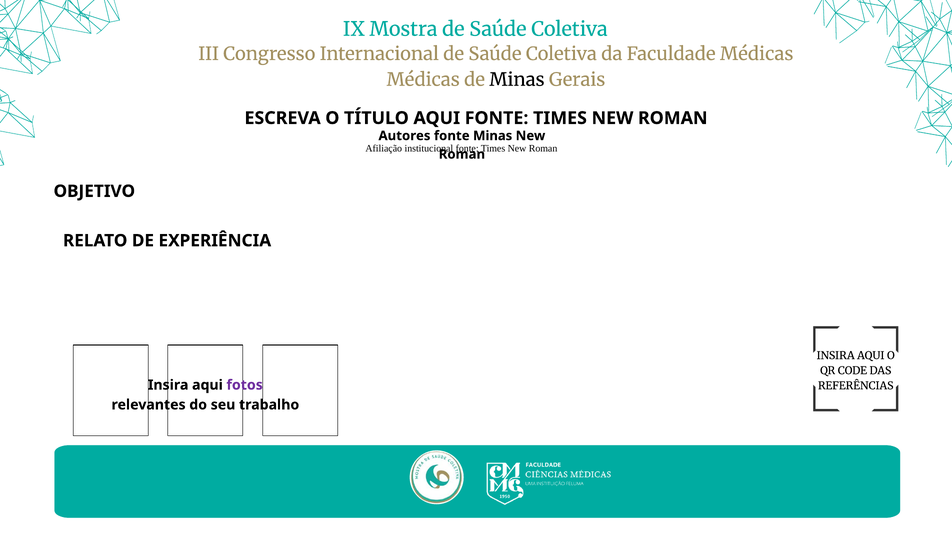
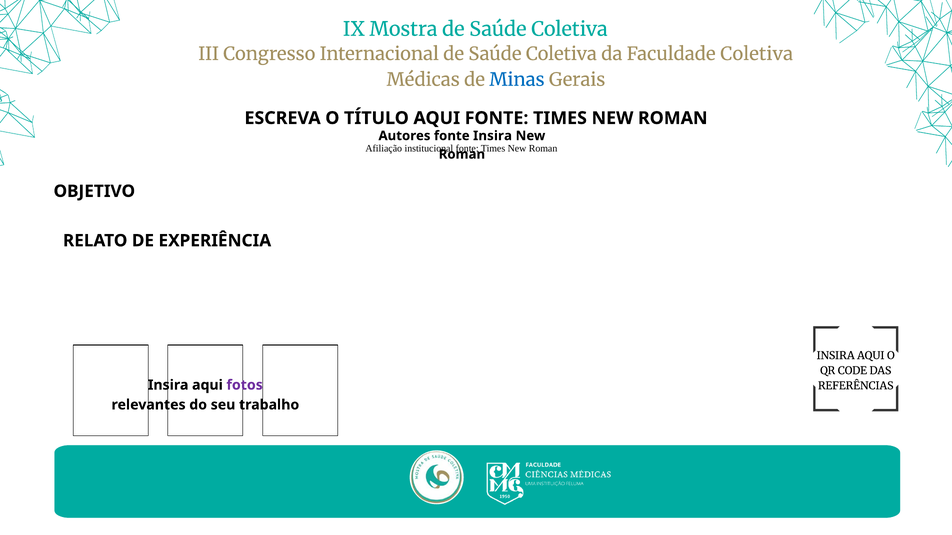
Faculdade Médicas: Médicas -> Coletiva (757, 54)
Minas colour: black -> blue (517, 80)
fonte Minas: Minas -> Insira (493, 136)
